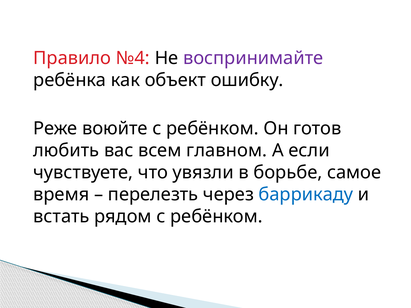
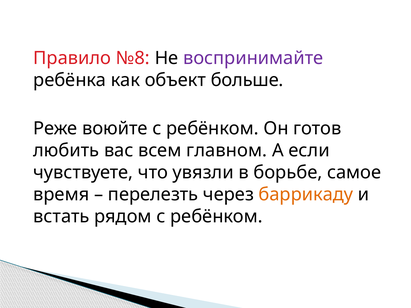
№4: №4 -> №8 (133, 58)
ошибку: ошибку -> больше (247, 80)
баррикаду colour: blue -> orange (306, 195)
